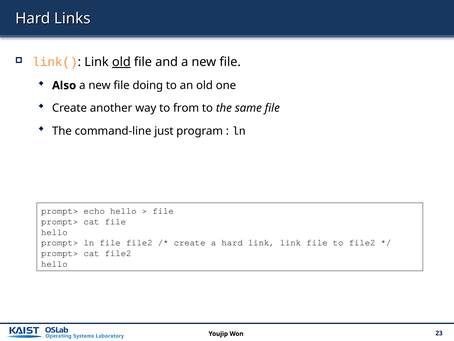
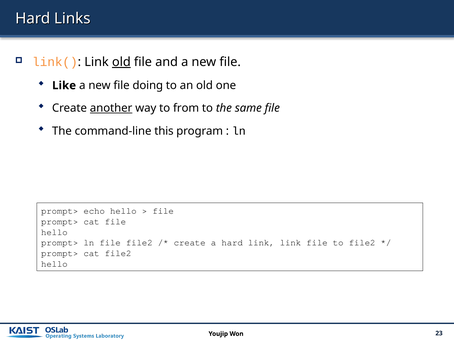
Also: Also -> Like (64, 85)
another underline: none -> present (111, 108)
just: just -> this (164, 131)
